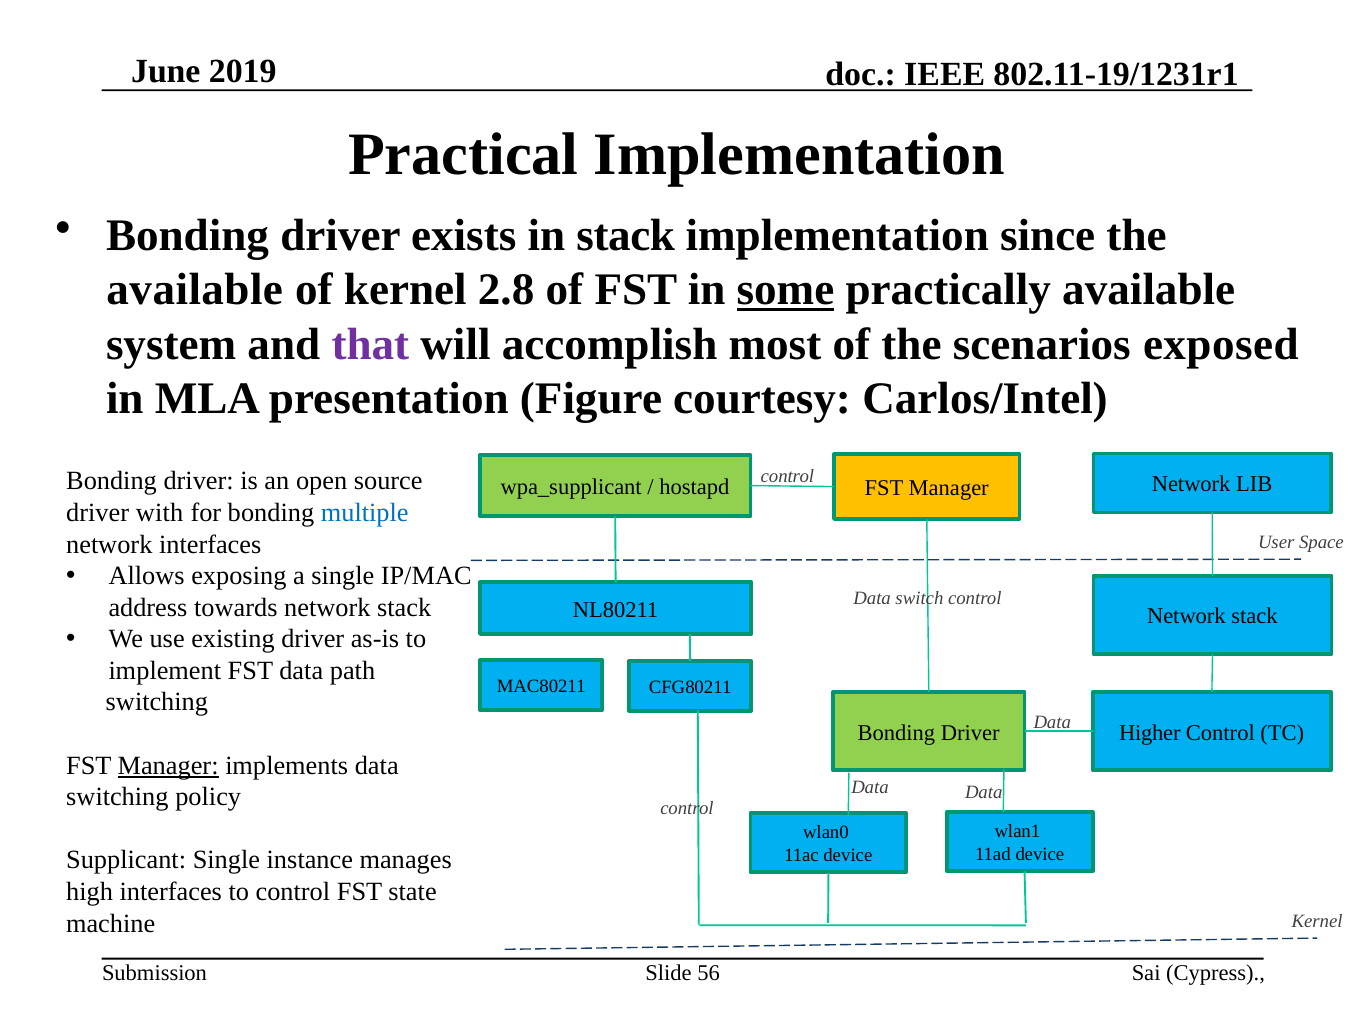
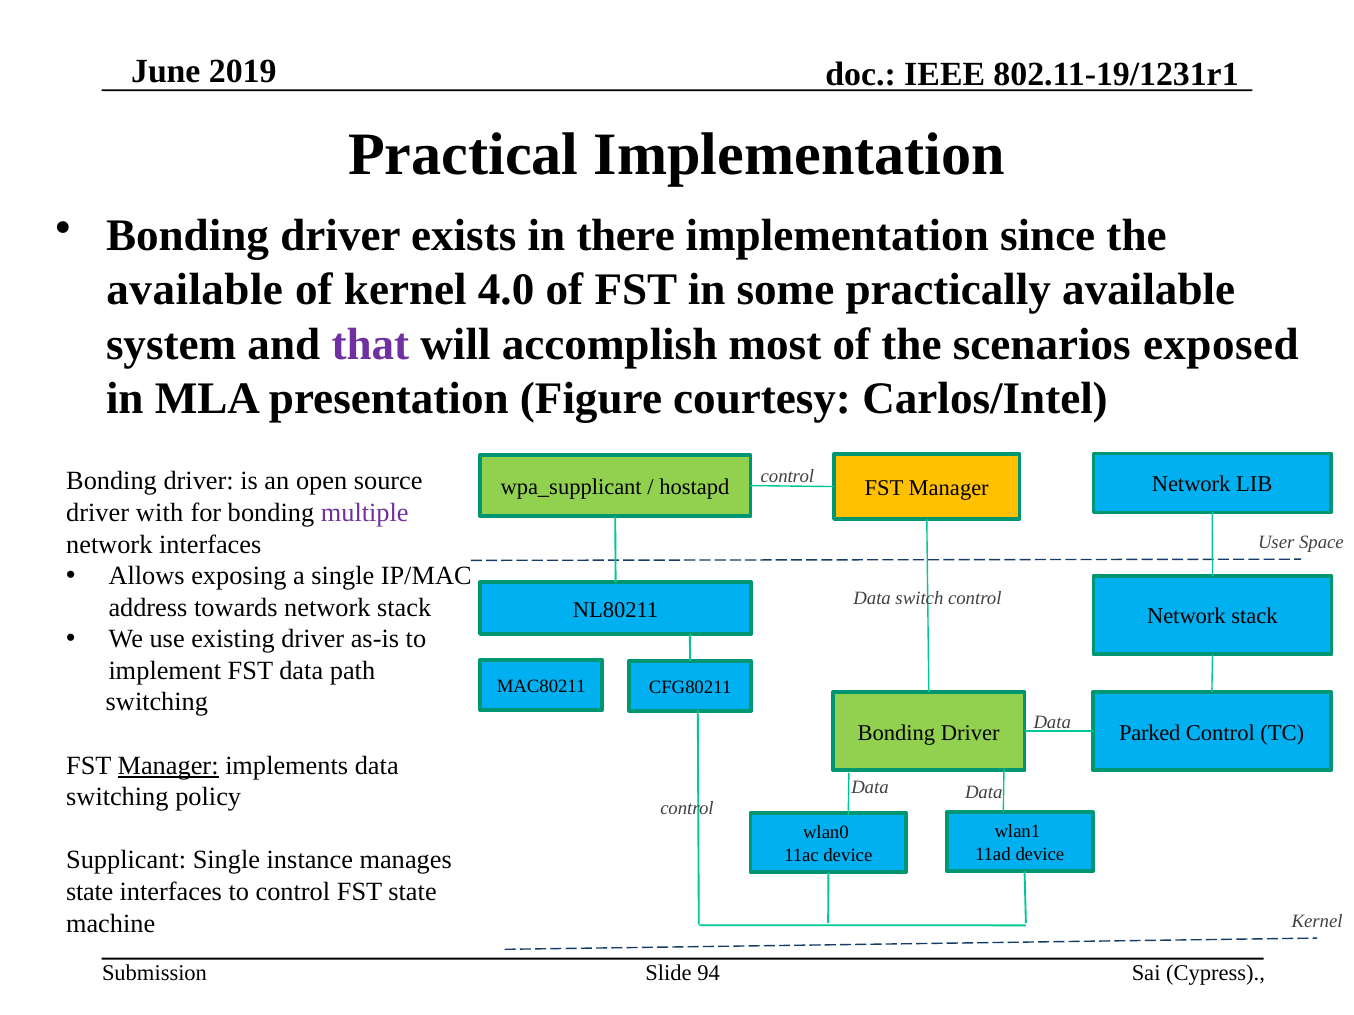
in stack: stack -> there (626, 236)
2.8: 2.8 -> 4.0 (506, 290)
some underline: present -> none (785, 290)
multiple colour: blue -> purple (365, 513)
Higher: Higher -> Parked (1150, 733)
high: high -> state (90, 892)
56: 56 -> 94 (709, 974)
